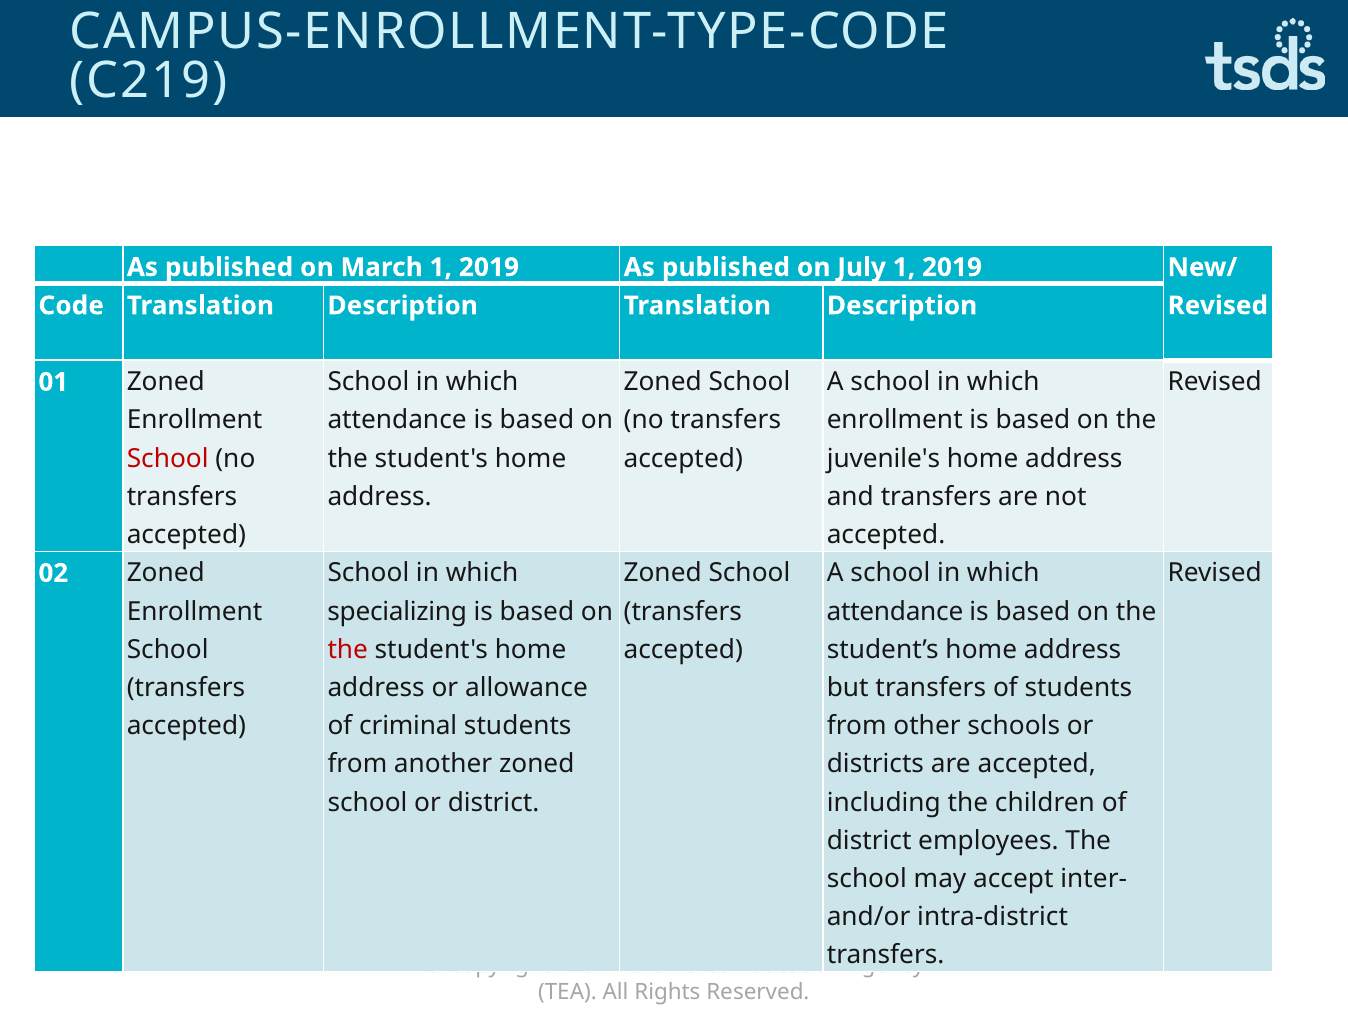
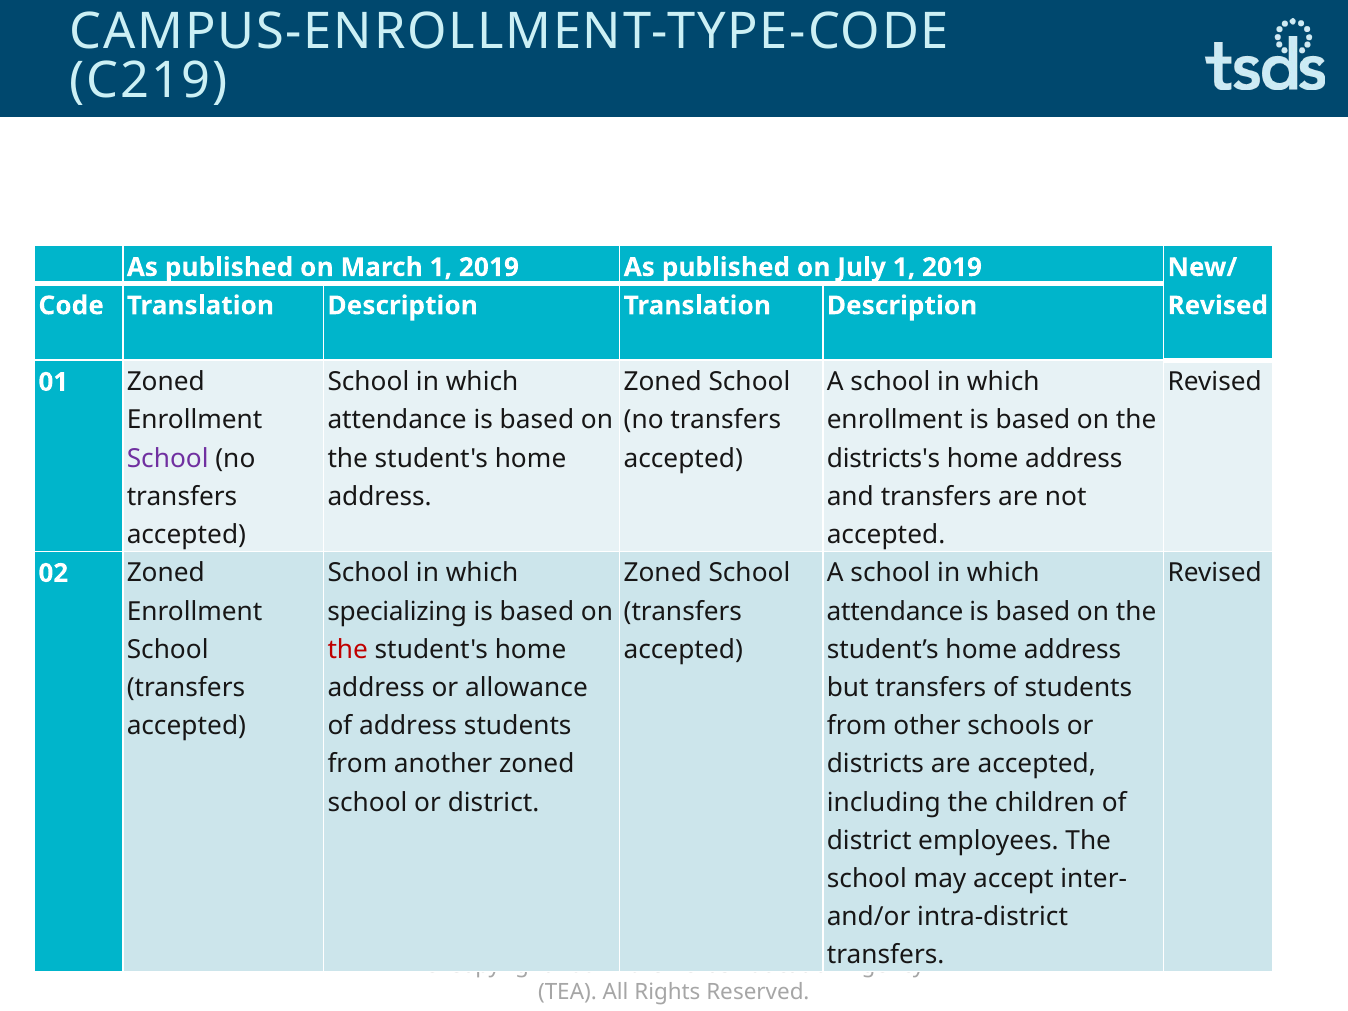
School colour: red -> purple (168, 459)
juvenile's: juvenile's -> districts's (884, 459)
of criminal: criminal -> address (408, 726)
